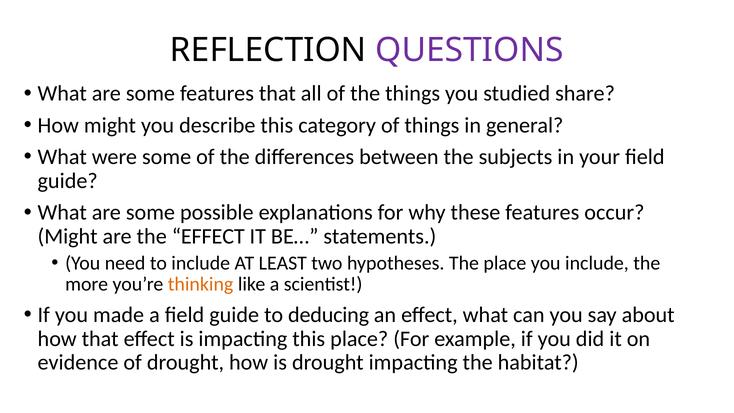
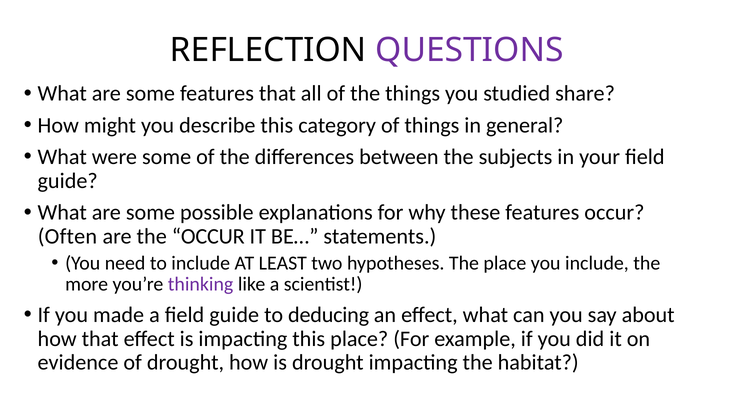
Might: Might -> Often (67, 236)
the EFFECT: EFFECT -> OCCUR (208, 236)
thinking colour: orange -> purple (201, 284)
